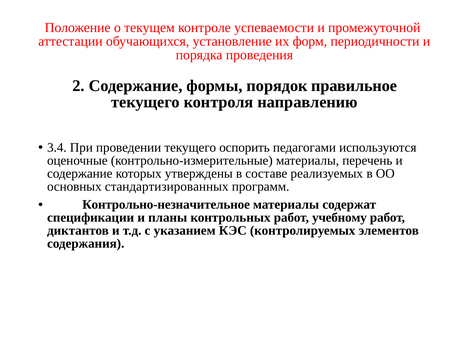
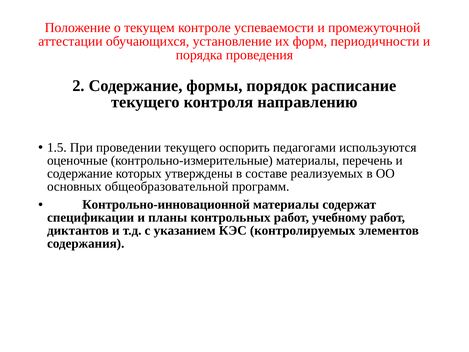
правильное: правильное -> расписание (354, 86)
3.4: 3.4 -> 1.5 (57, 147)
стандартизированных: стандартизированных -> общеобразовательной (167, 186)
Контрольно-незначительное: Контрольно-незначительное -> Контрольно-инновационной (166, 204)
